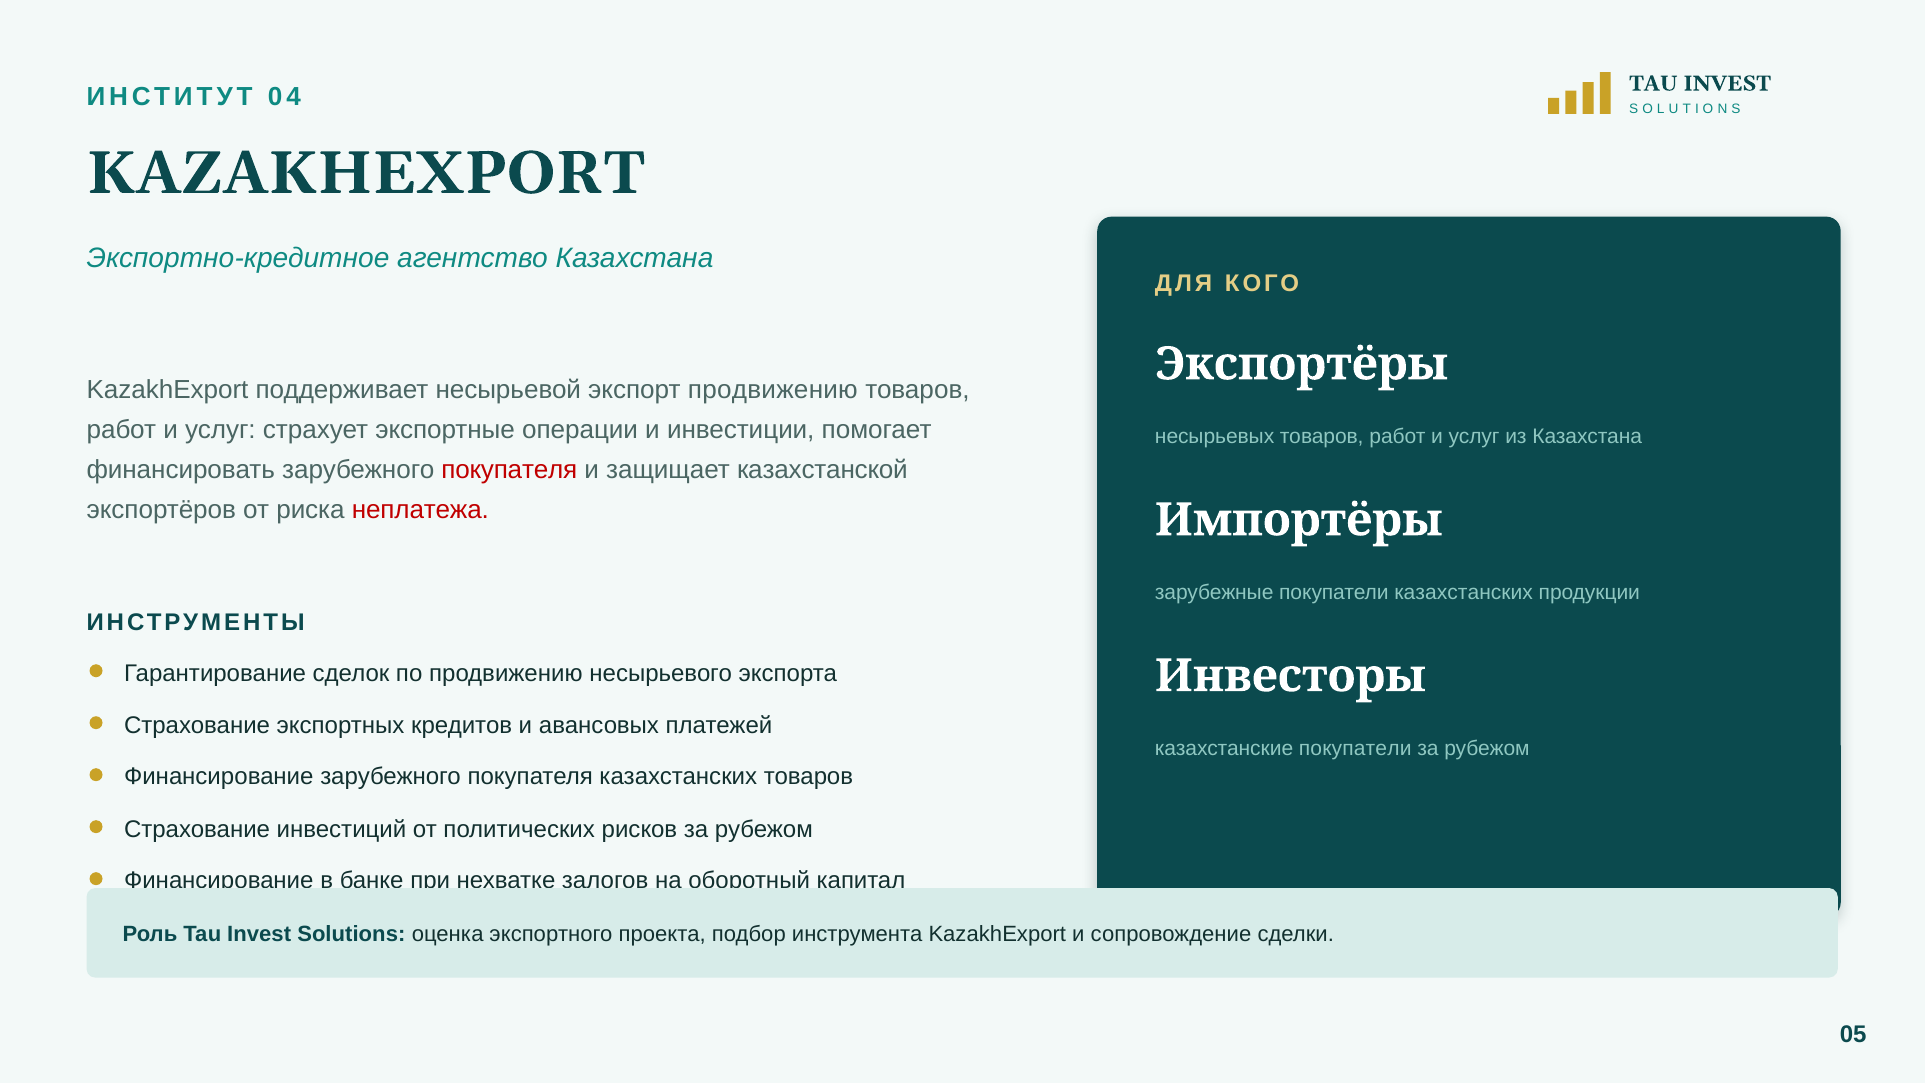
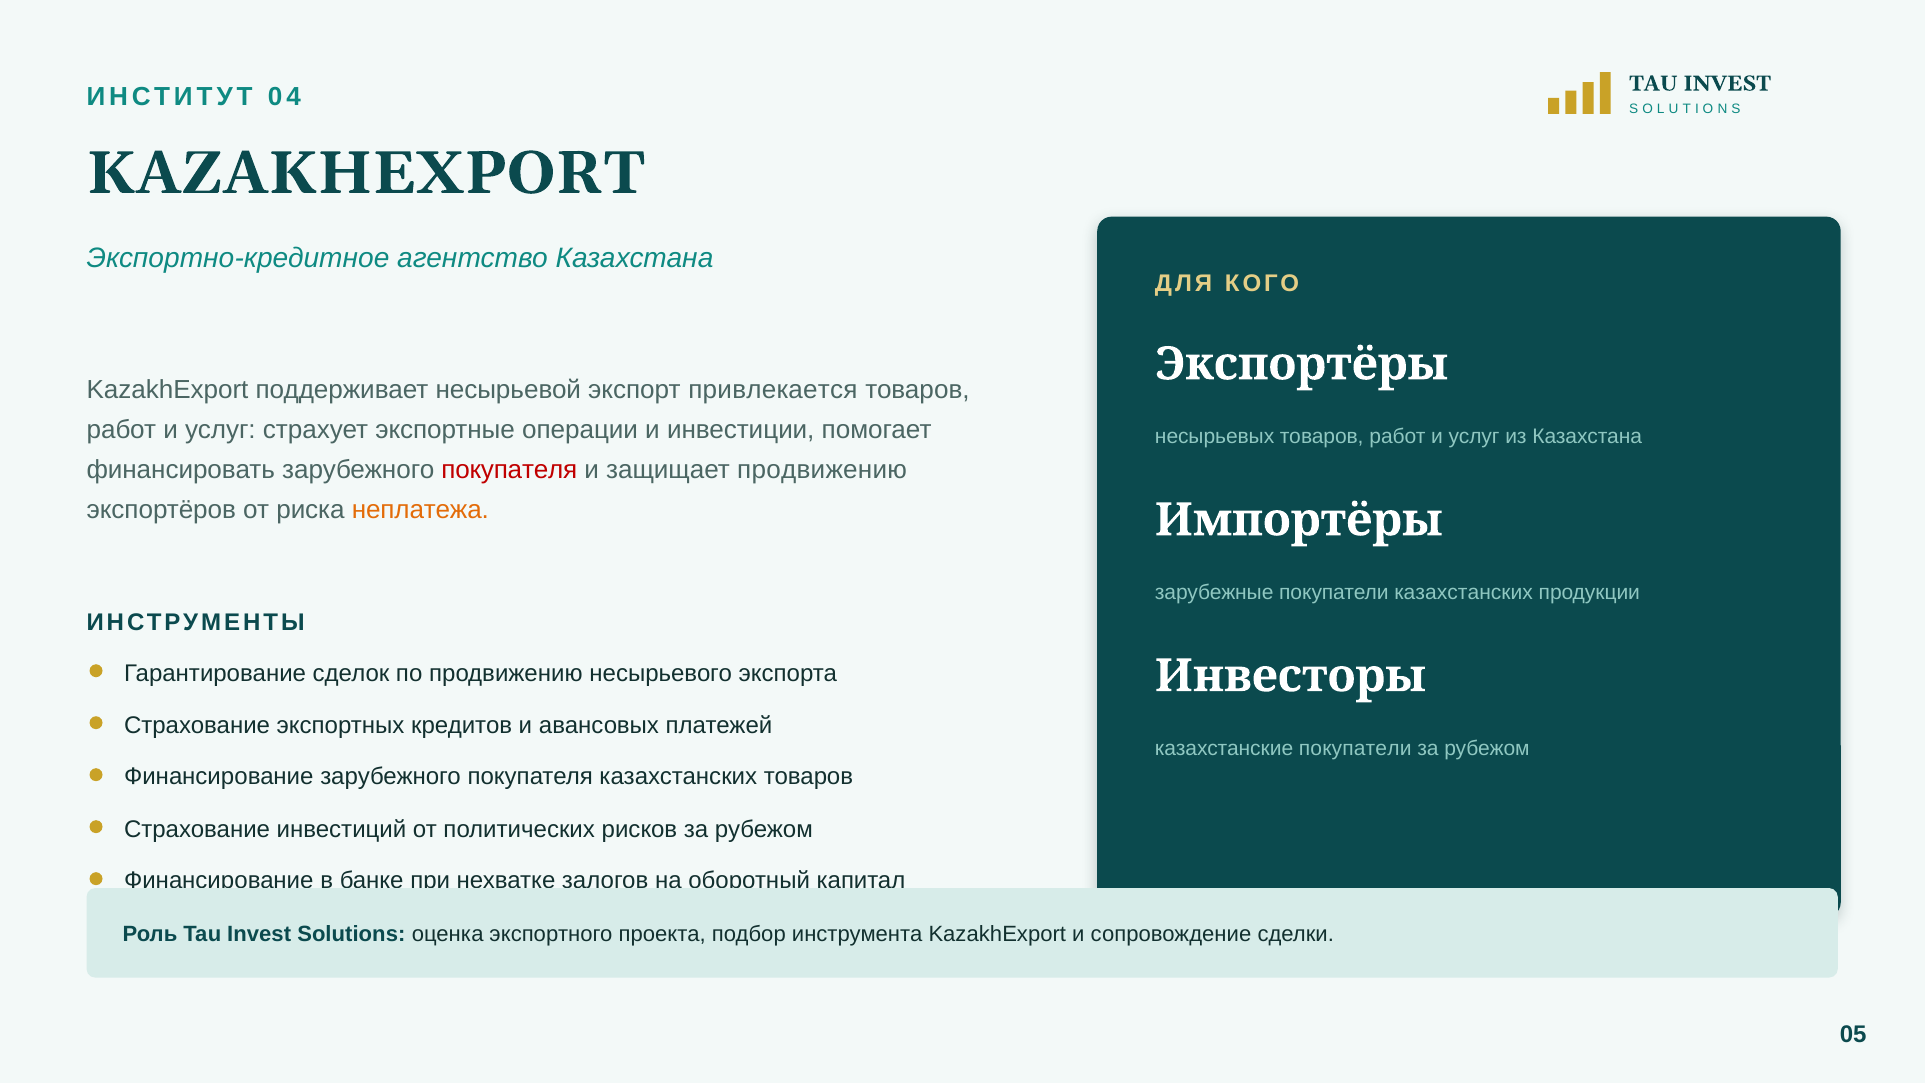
экспорт продвижению: продвижению -> привлекается (773, 390)
защищает казахстанской: казахстанской -> продвижению (822, 470)
неплатежа colour: red -> orange (420, 510)
